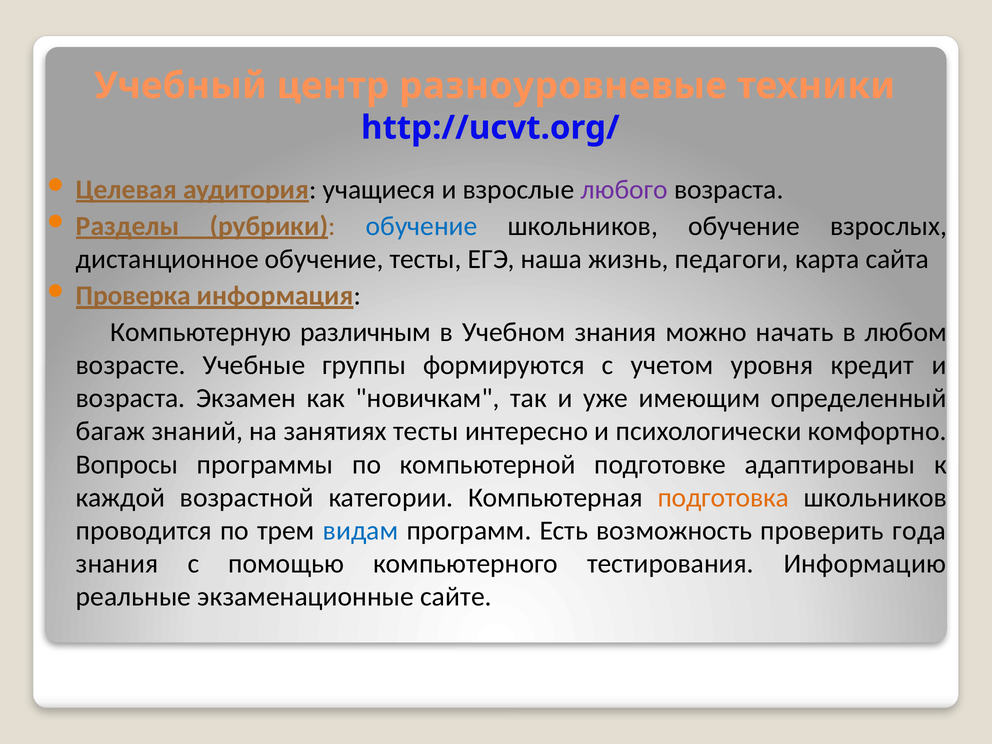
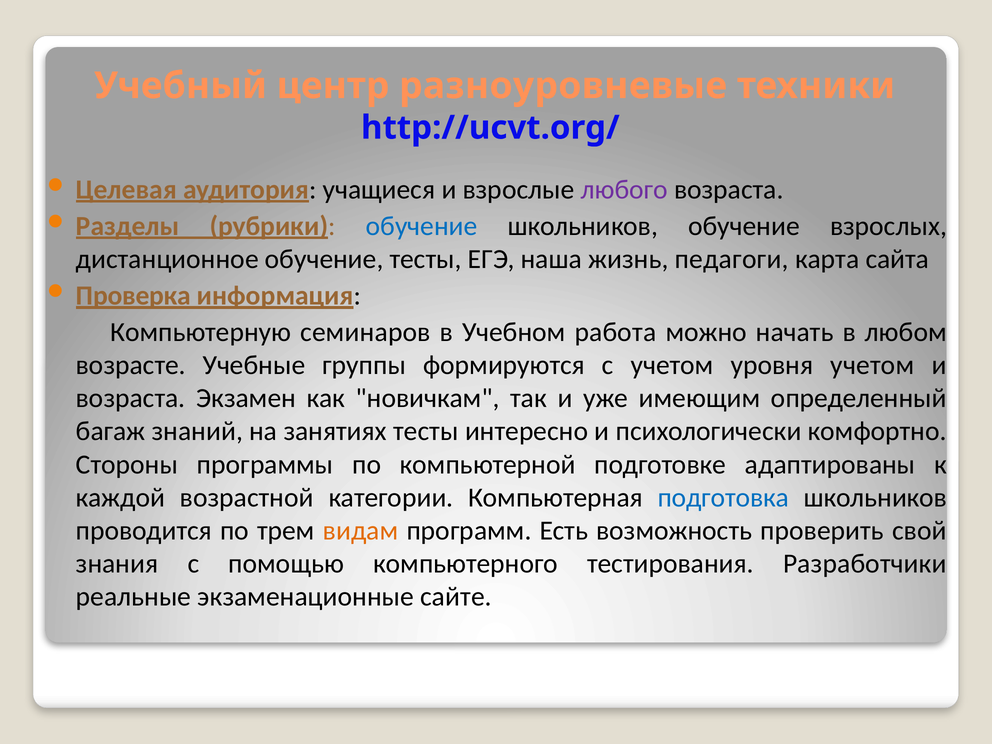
различным: различным -> семинаров (365, 332)
Учебном знания: знания -> работа (615, 332)
уровня кредит: кредит -> учетом (872, 365)
Вопросы: Вопросы -> Стороны (127, 464)
подготовка colour: orange -> blue (723, 497)
видам colour: blue -> orange (361, 531)
года: года -> свой (919, 531)
Информацию: Информацию -> Разработчики (865, 564)
